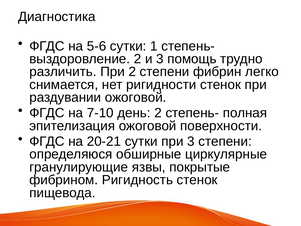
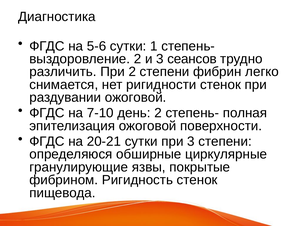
помощь: помощь -> сеансов (192, 59)
